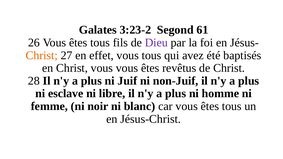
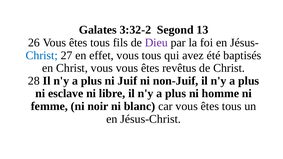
3:23-2: 3:23-2 -> 3:32-2 (135, 30)
61: 61 -> 13 (202, 30)
Christ colour: orange -> blue (42, 55)
